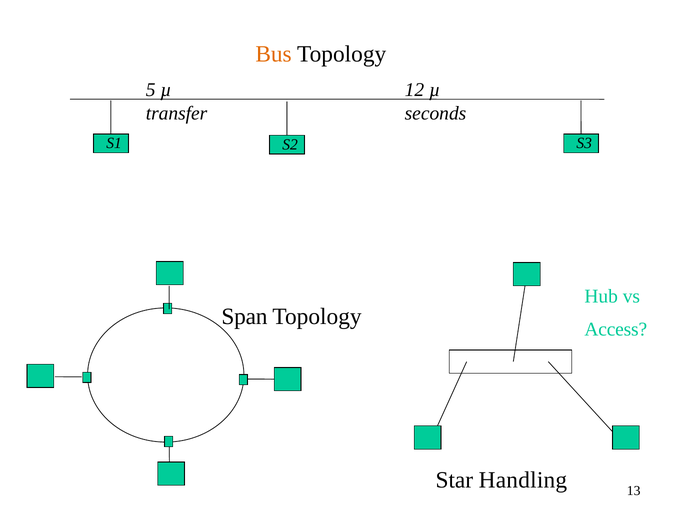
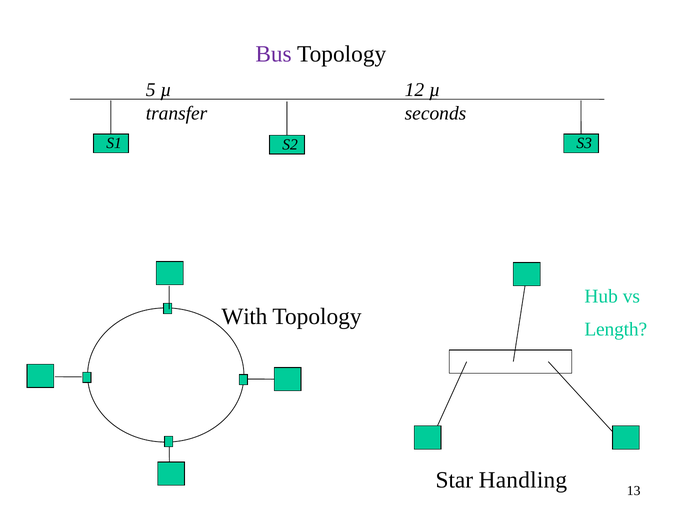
Bus colour: orange -> purple (274, 54)
Span: Span -> With (244, 317)
Access: Access -> Length (616, 330)
